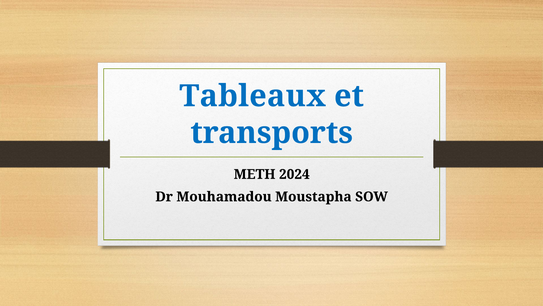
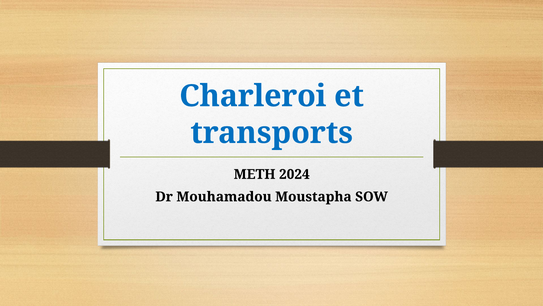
Tableaux: Tableaux -> Charleroi (253, 96)
